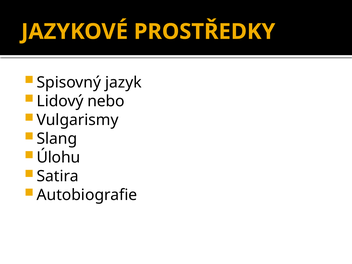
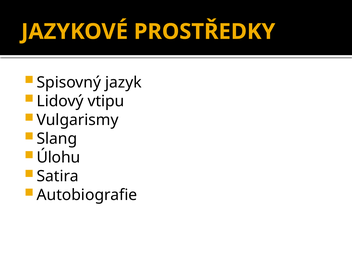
nebo: nebo -> vtipu (106, 101)
